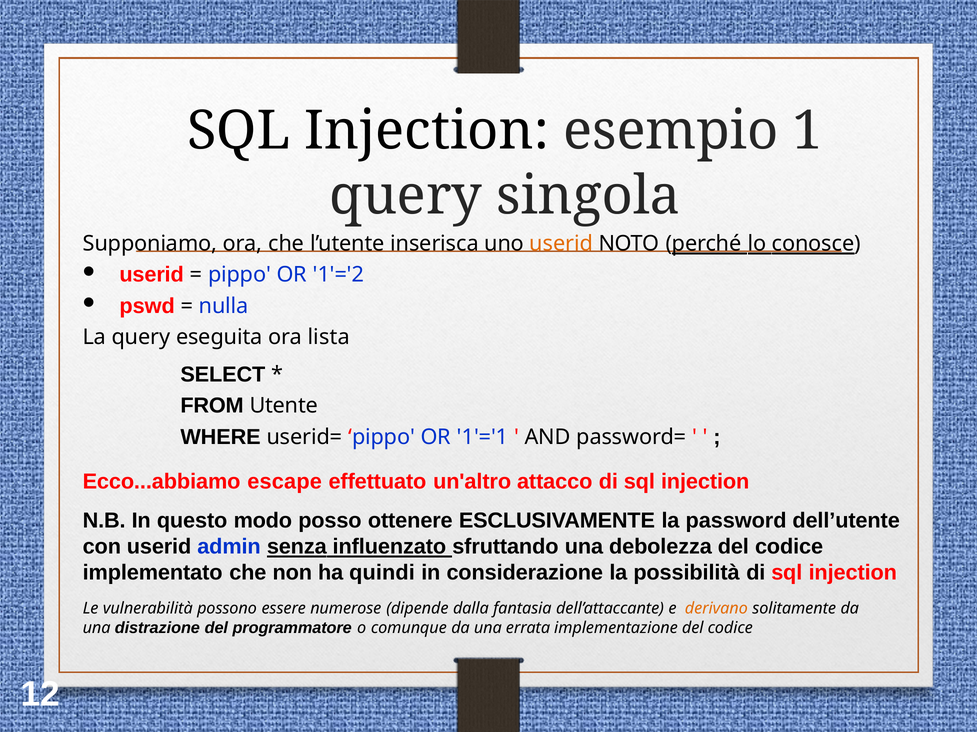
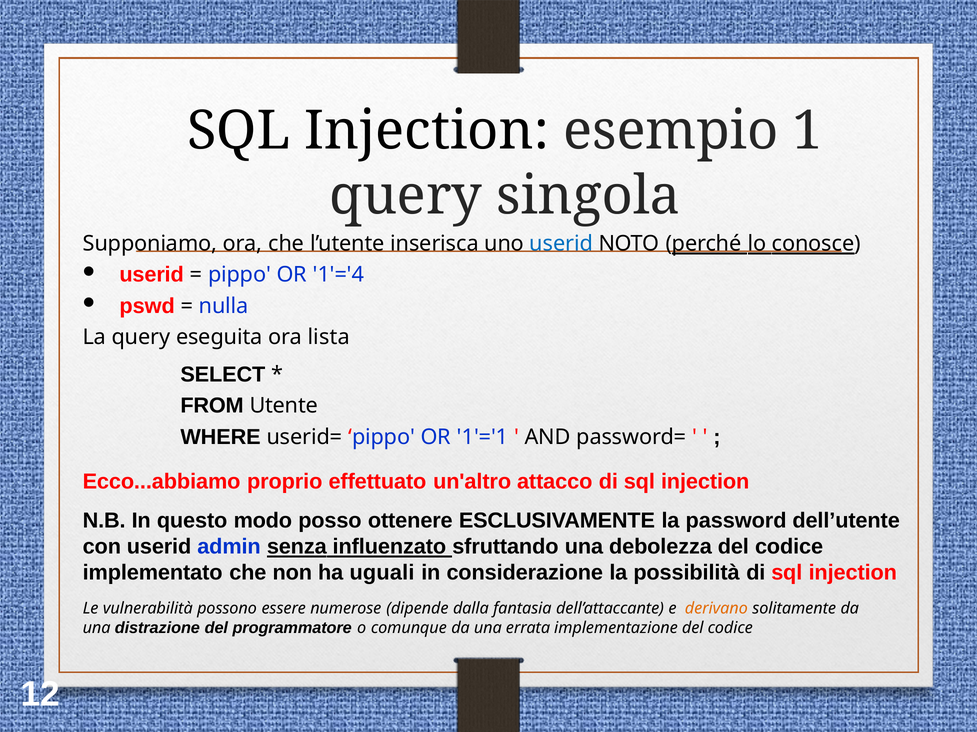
userid colour: orange -> blue (561, 244)
1'='2: 1'='2 -> 1'='4 (339, 275)
escape: escape -> proprio (285, 482)
quindi: quindi -> uguali (382, 573)
